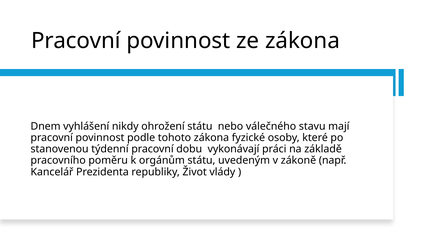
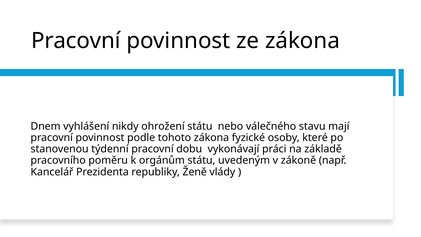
Život: Život -> Ženě (195, 172)
